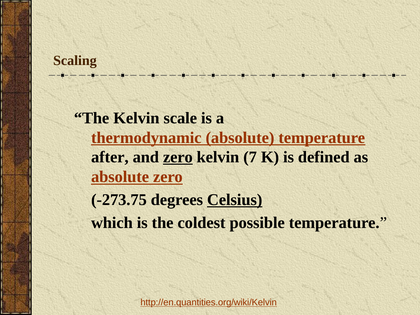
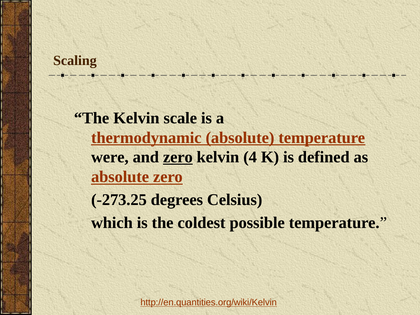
after: after -> were (110, 157)
7: 7 -> 4 (250, 157)
-273.75: -273.75 -> -273.25 (119, 200)
Celsius underline: present -> none (235, 200)
